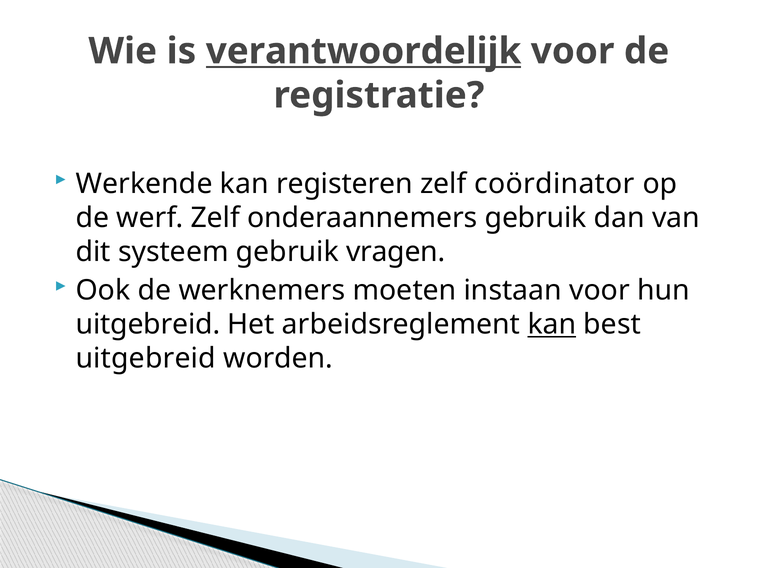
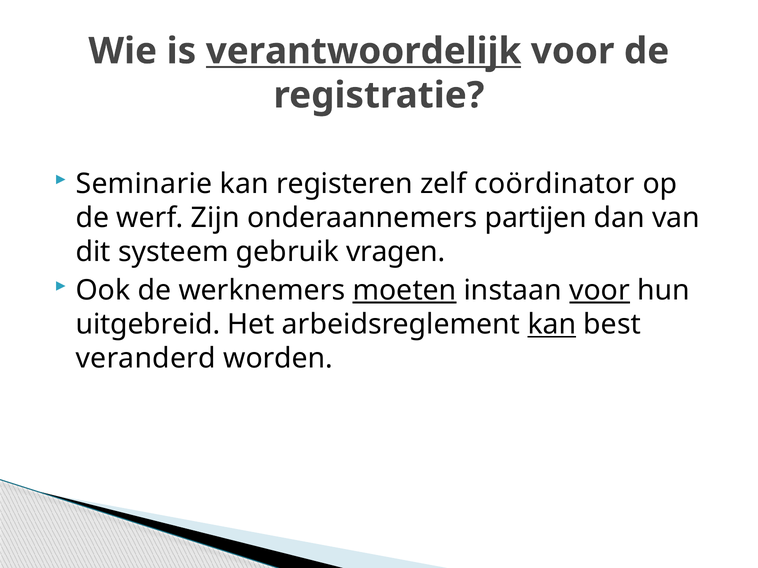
Werkende: Werkende -> Seminarie (144, 184)
werf Zelf: Zelf -> Zijn (215, 218)
onderaannemers gebruik: gebruik -> partijen (536, 218)
moeten underline: none -> present (405, 291)
voor underline: none -> present (600, 291)
uitgebreid: uitgebreid -> veranderd (146, 359)
